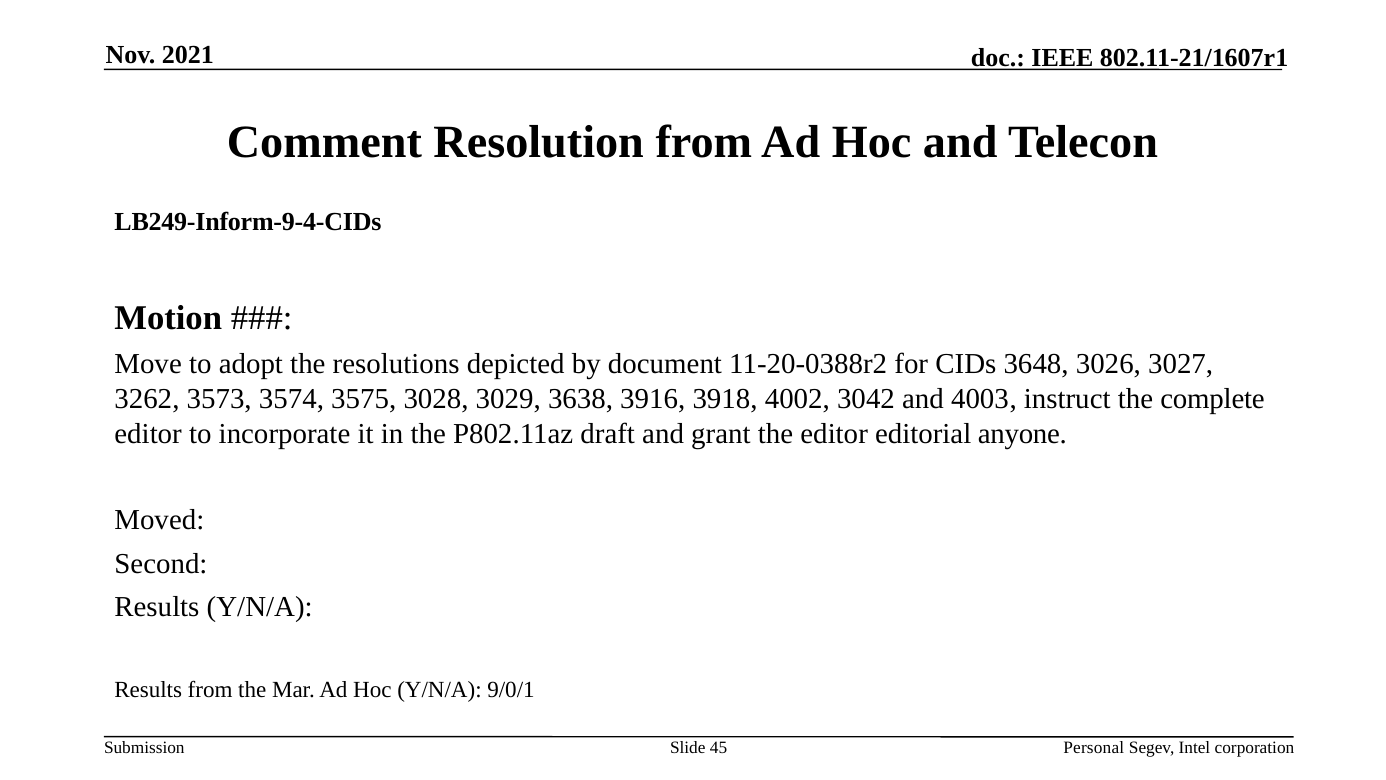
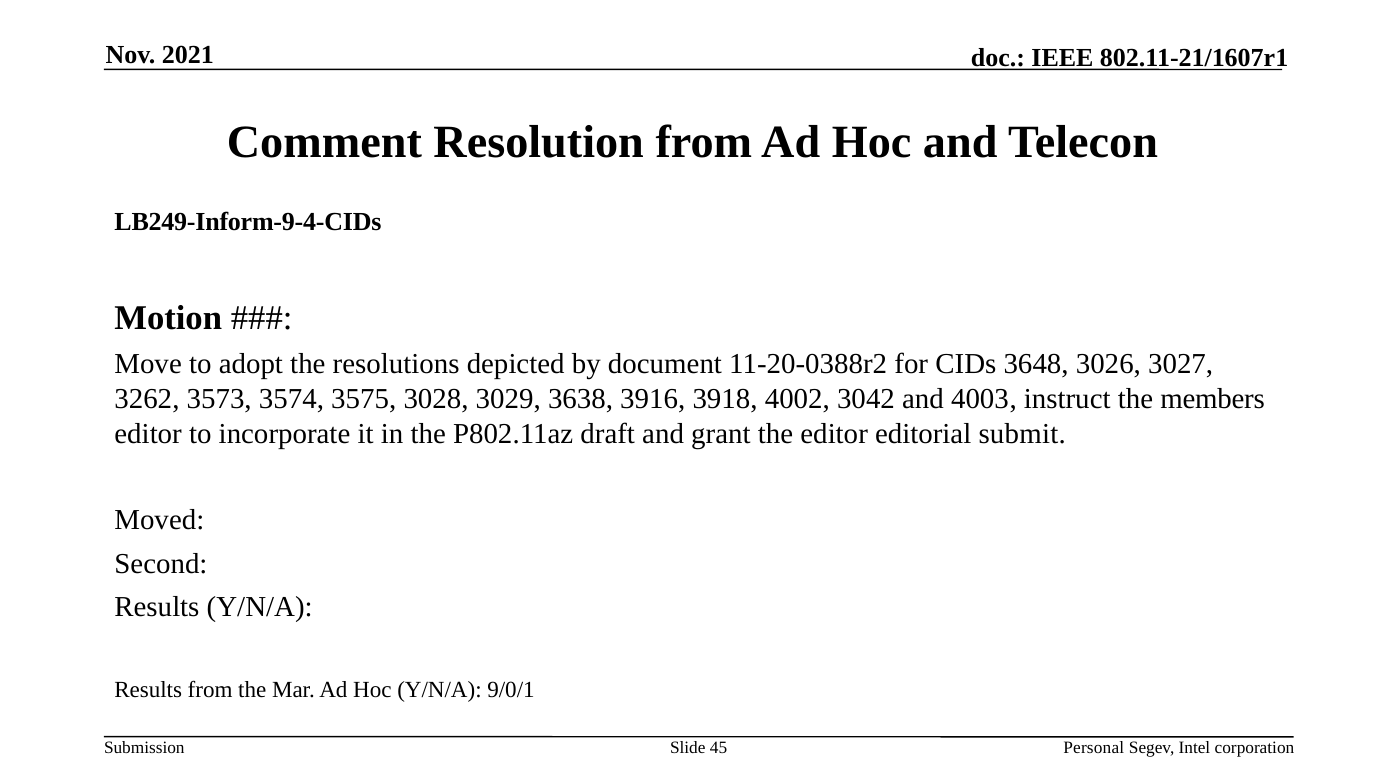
complete: complete -> members (1213, 399)
anyone: anyone -> submit (1022, 433)
